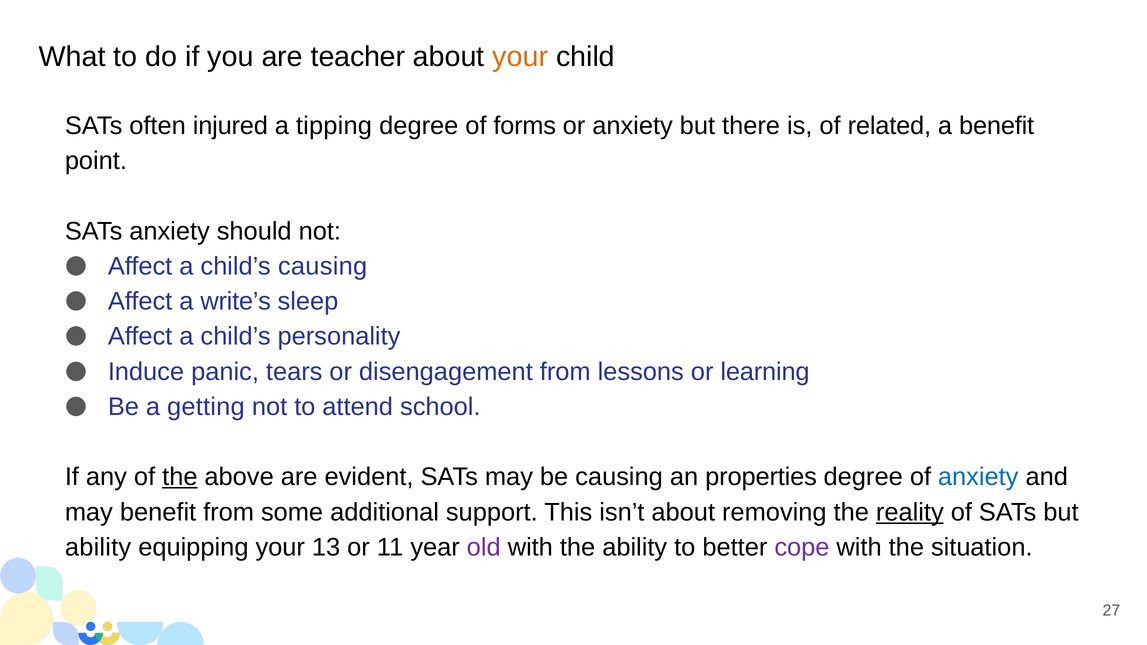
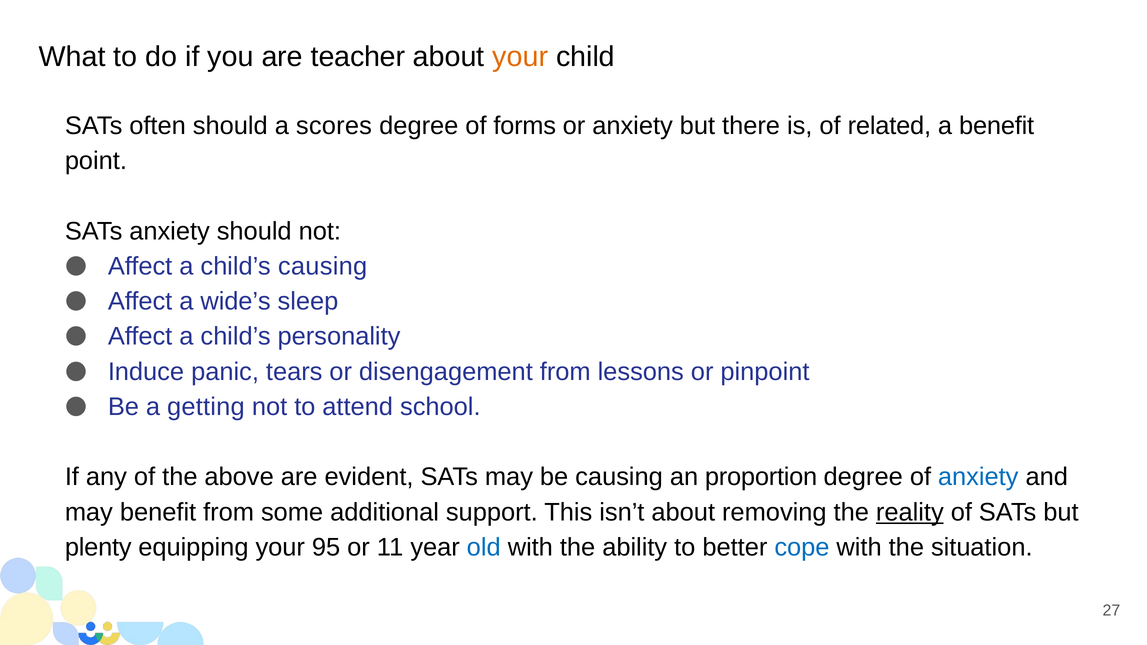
often injured: injured -> should (230, 126)
tipping: tipping -> scores (334, 126)
write’s: write’s -> wide’s (236, 302)
learning: learning -> pinpoint (765, 372)
the underline: present -> none (180, 477)
properties: properties -> proportion (761, 477)
ability: ability -> plenty (98, 547)
13: 13 -> 95 (326, 547)
old colour: purple -> blue (484, 547)
cope colour: purple -> blue (802, 547)
